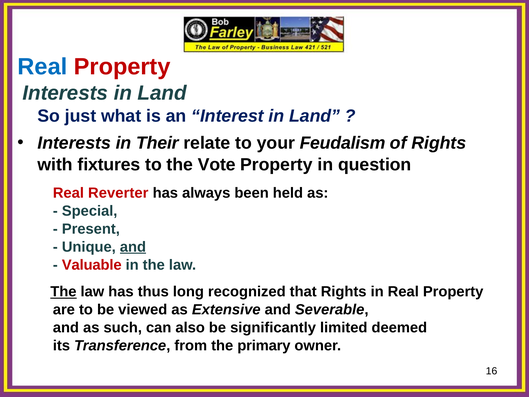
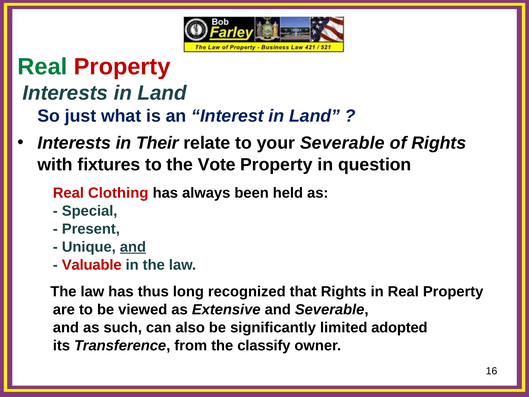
Real colour: blue -> green (42, 67)
your Feudalism: Feudalism -> Severable (342, 143)
Reverter: Reverter -> Clothing (118, 193)
The underline: present -> none (63, 292)
deemed: deemed -> adopted (399, 327)
primary: primary -> classify (264, 345)
